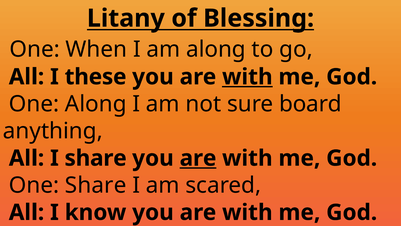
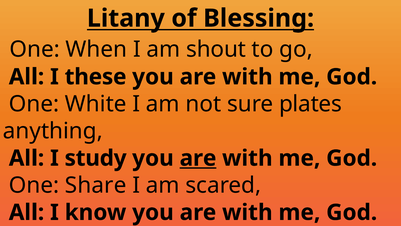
am along: along -> shout (216, 49)
with underline: present -> none (247, 77)
One Along: Along -> White (96, 104)
board: board -> plates (310, 104)
I share: share -> study (96, 158)
